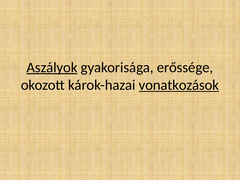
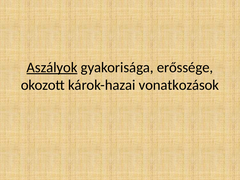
vonatkozások underline: present -> none (179, 85)
